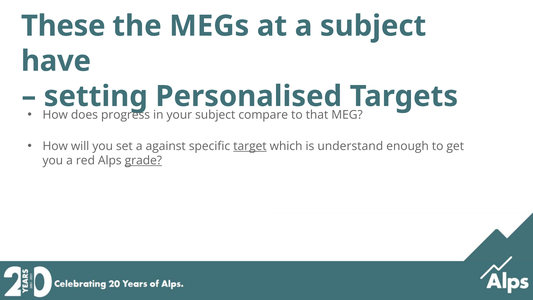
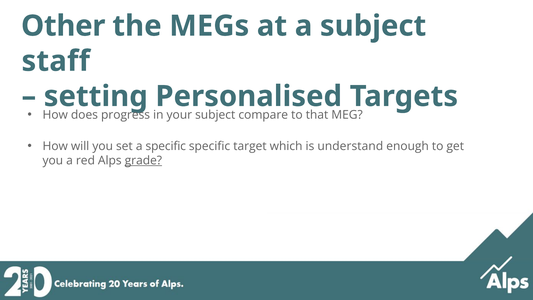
These: These -> Other (63, 26)
have: have -> staff (56, 61)
a against: against -> specific (166, 146)
target underline: present -> none (250, 146)
